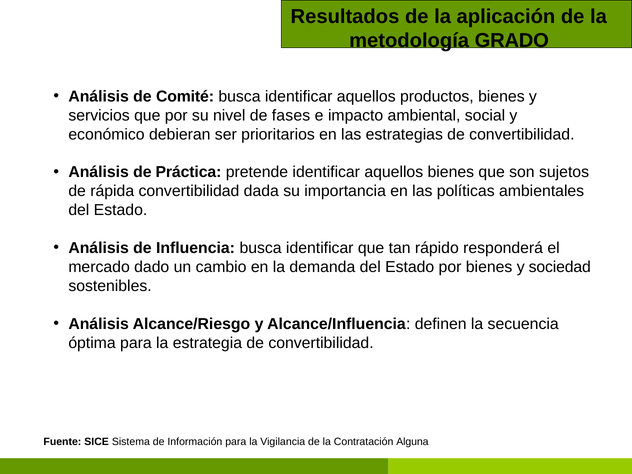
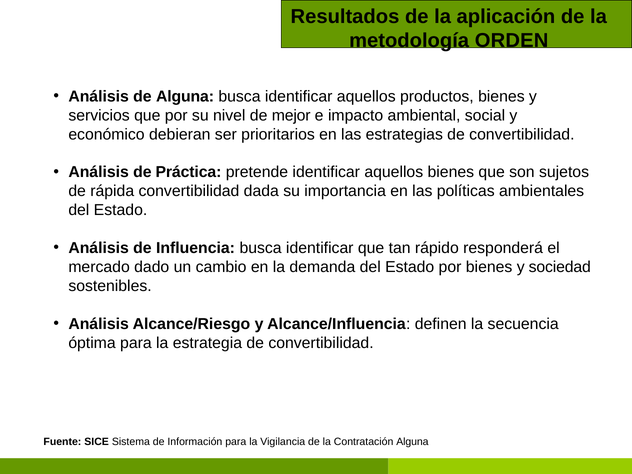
GRADO: GRADO -> ORDEN (512, 41)
de Comité: Comité -> Alguna (185, 96)
fases: fases -> mejor (291, 115)
